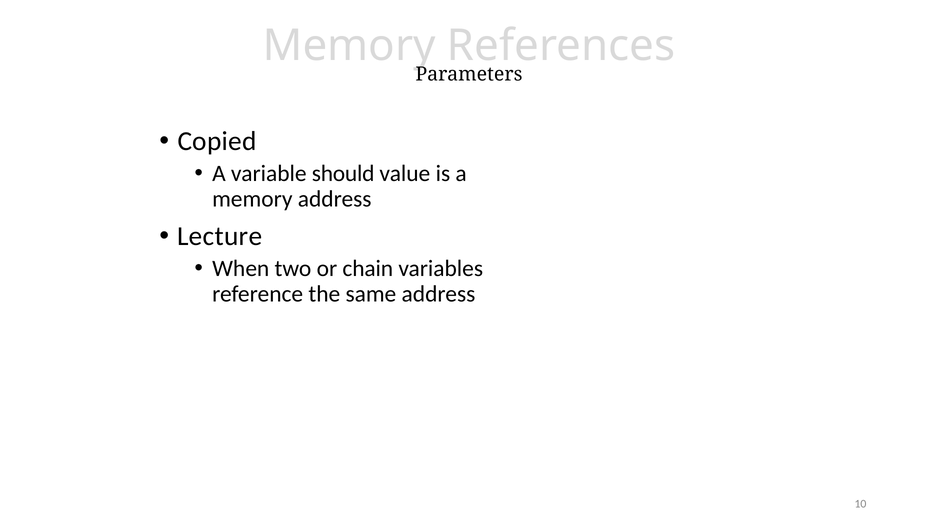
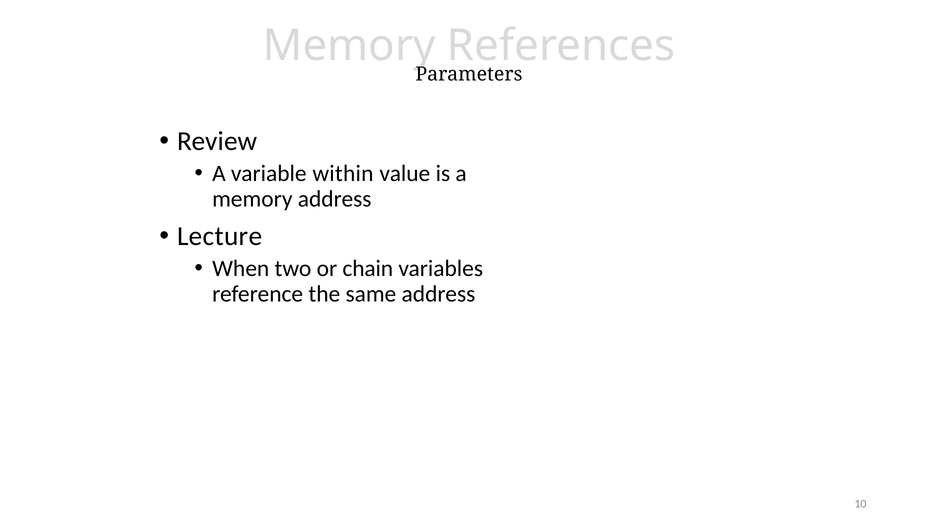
Copied: Copied -> Review (217, 141)
should: should -> within (343, 174)
